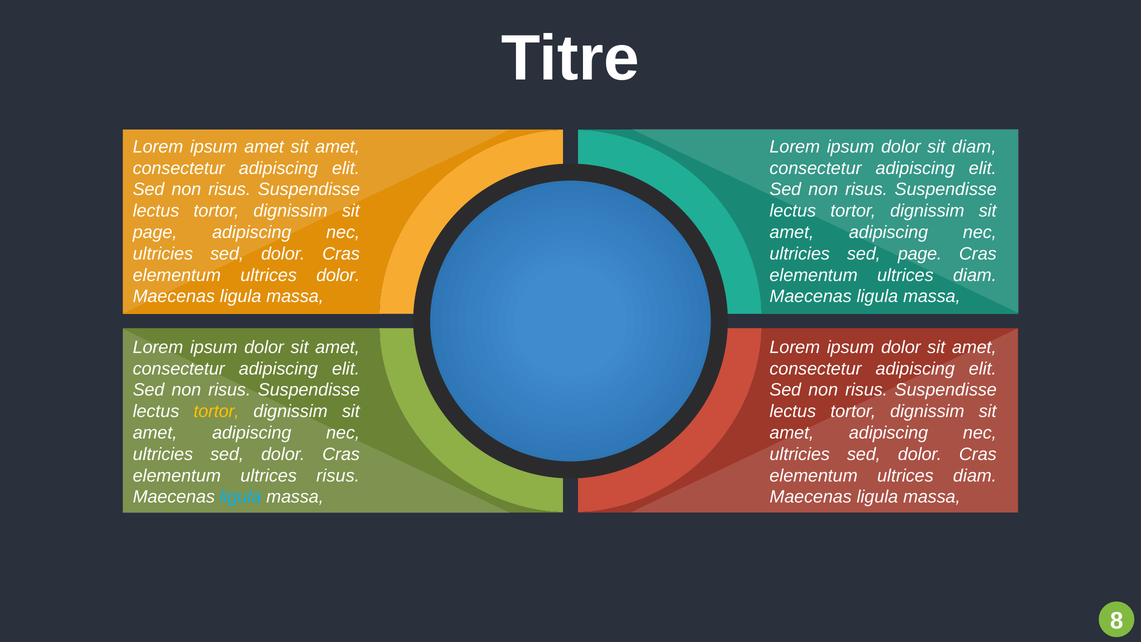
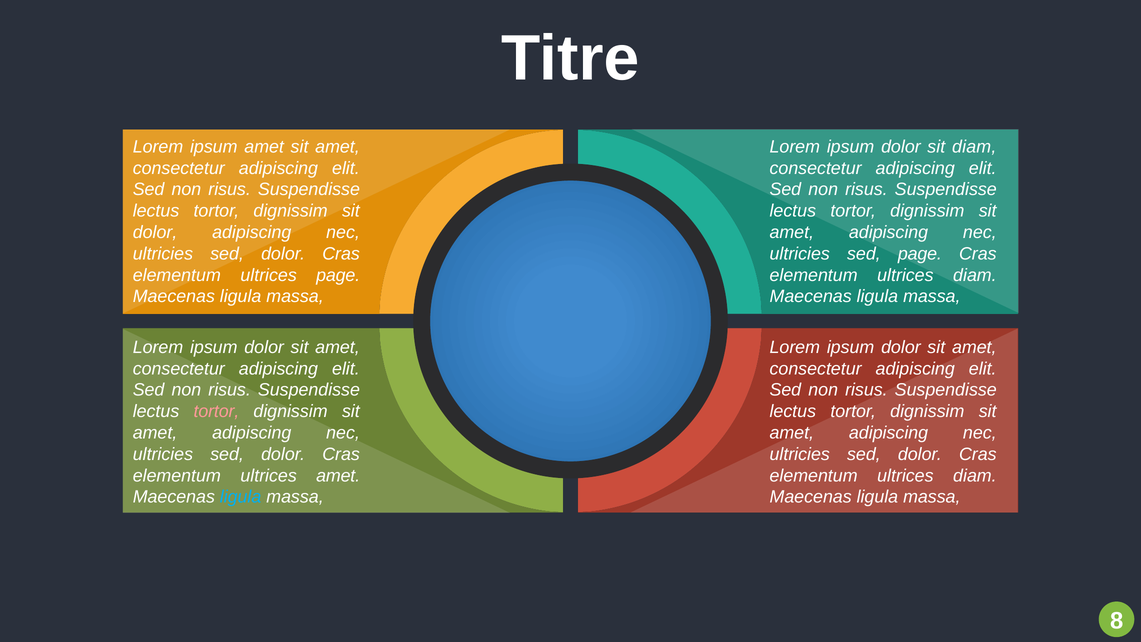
page: page -> dolor (155, 232)
ultrices dolor: dolor -> page (338, 275)
tortor colour: yellow -> pink (216, 411)
ultrices risus: risus -> amet (338, 475)
